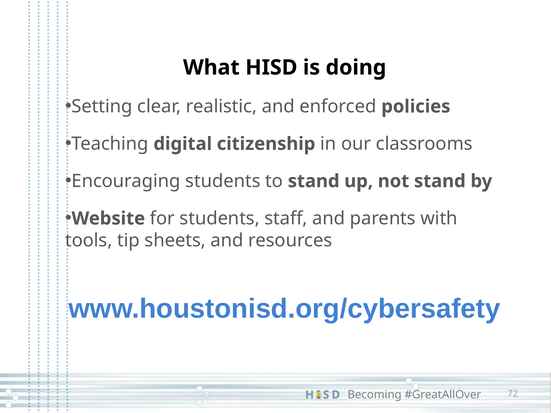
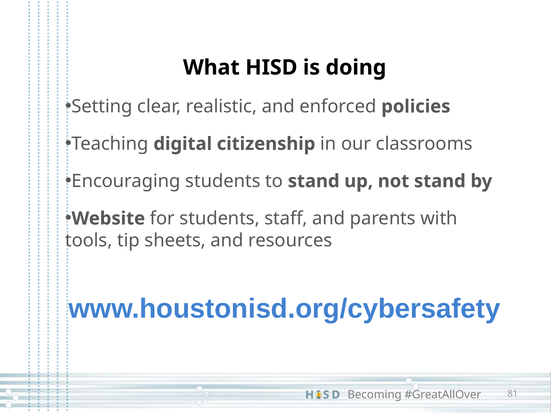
72: 72 -> 81 (513, 394)
